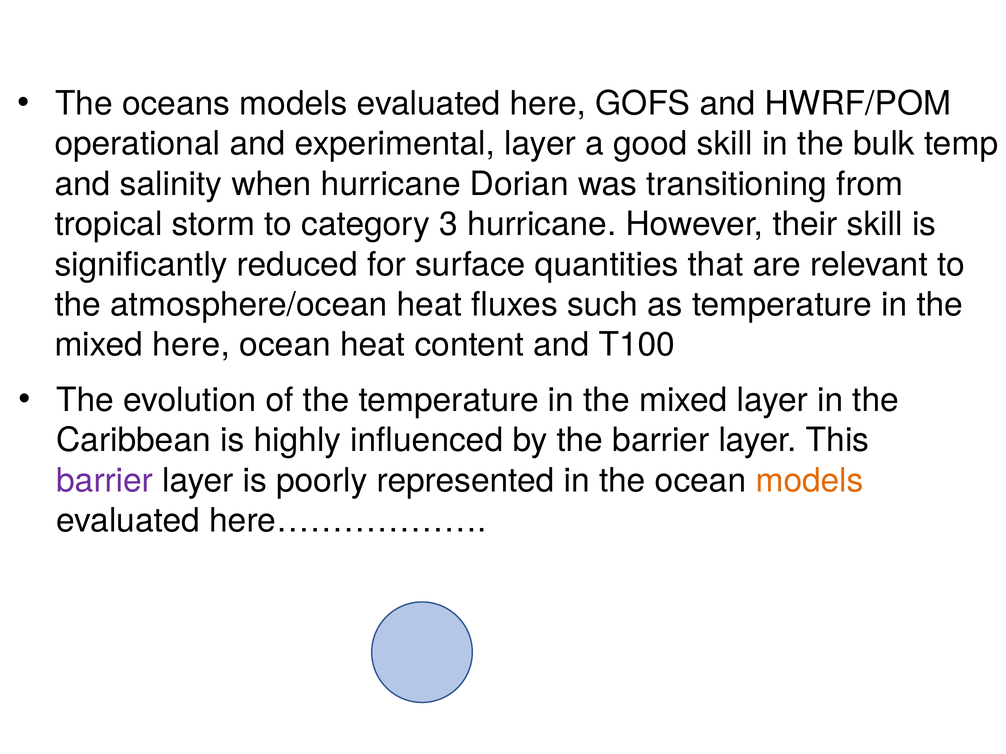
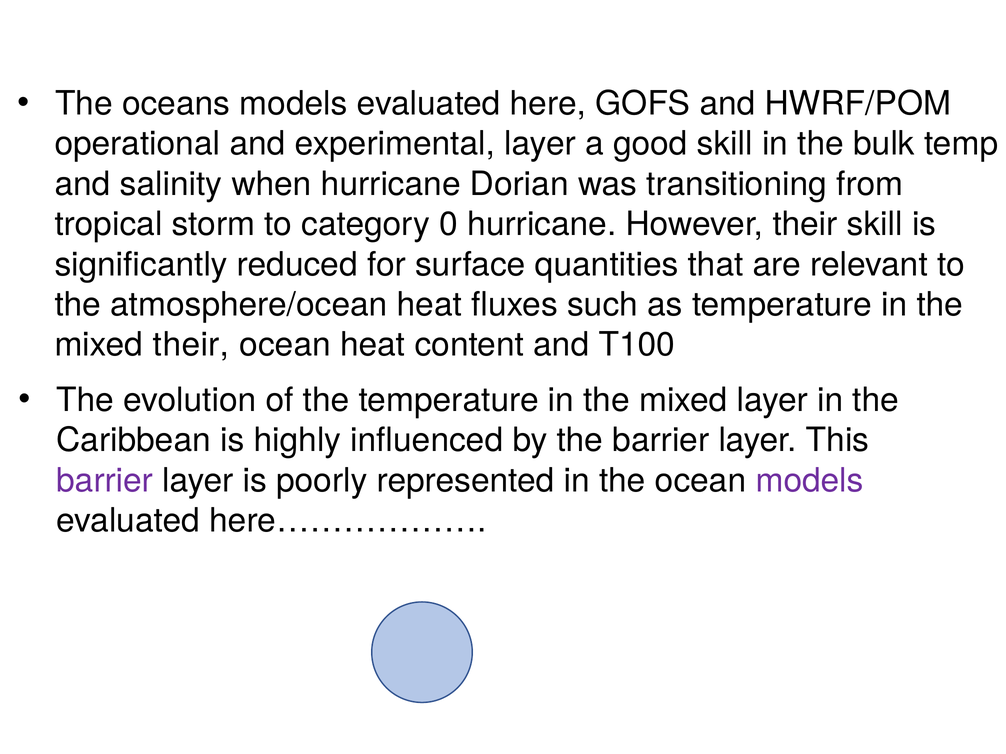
3: 3 -> 0 (449, 224)
mixed here: here -> their (191, 345)
models colour: orange -> purple (810, 481)
